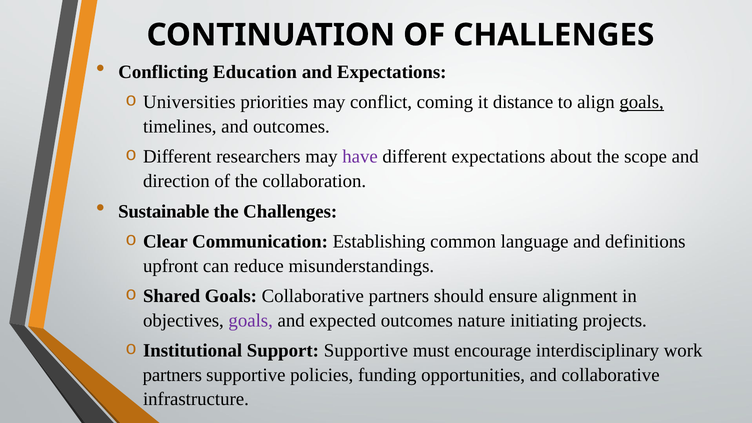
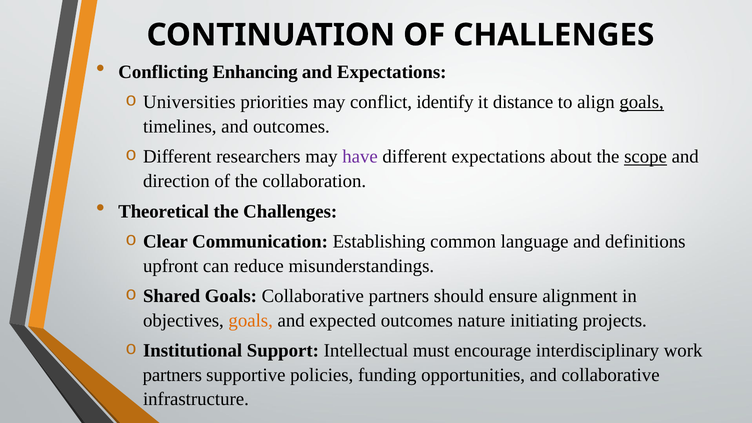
Education: Education -> Enhancing (255, 72)
coming: coming -> identify (445, 102)
scope underline: none -> present (646, 157)
Sustainable: Sustainable -> Theoretical (164, 211)
goals colour: purple -> orange (251, 320)
Support Supportive: Supportive -> Intellectual (366, 351)
